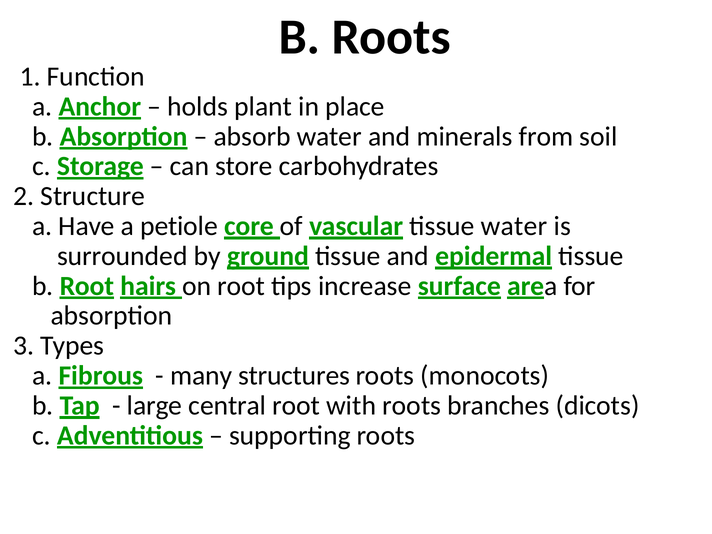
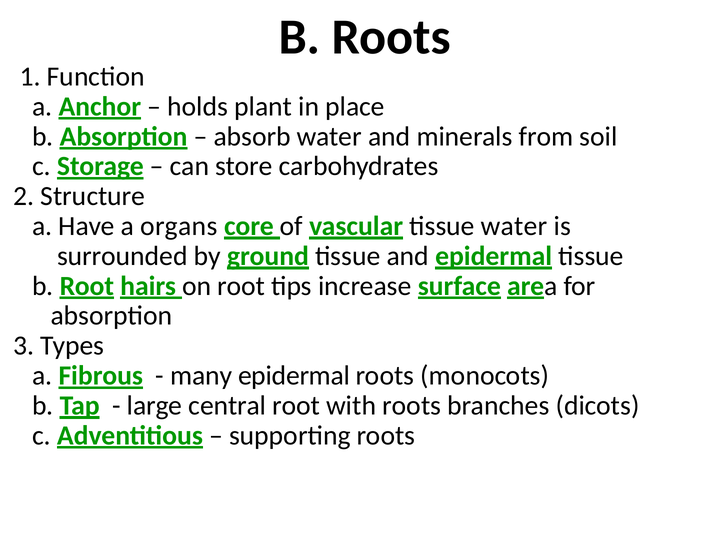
petiole: petiole -> organs (179, 226)
many structures: structures -> epidermal (294, 376)
